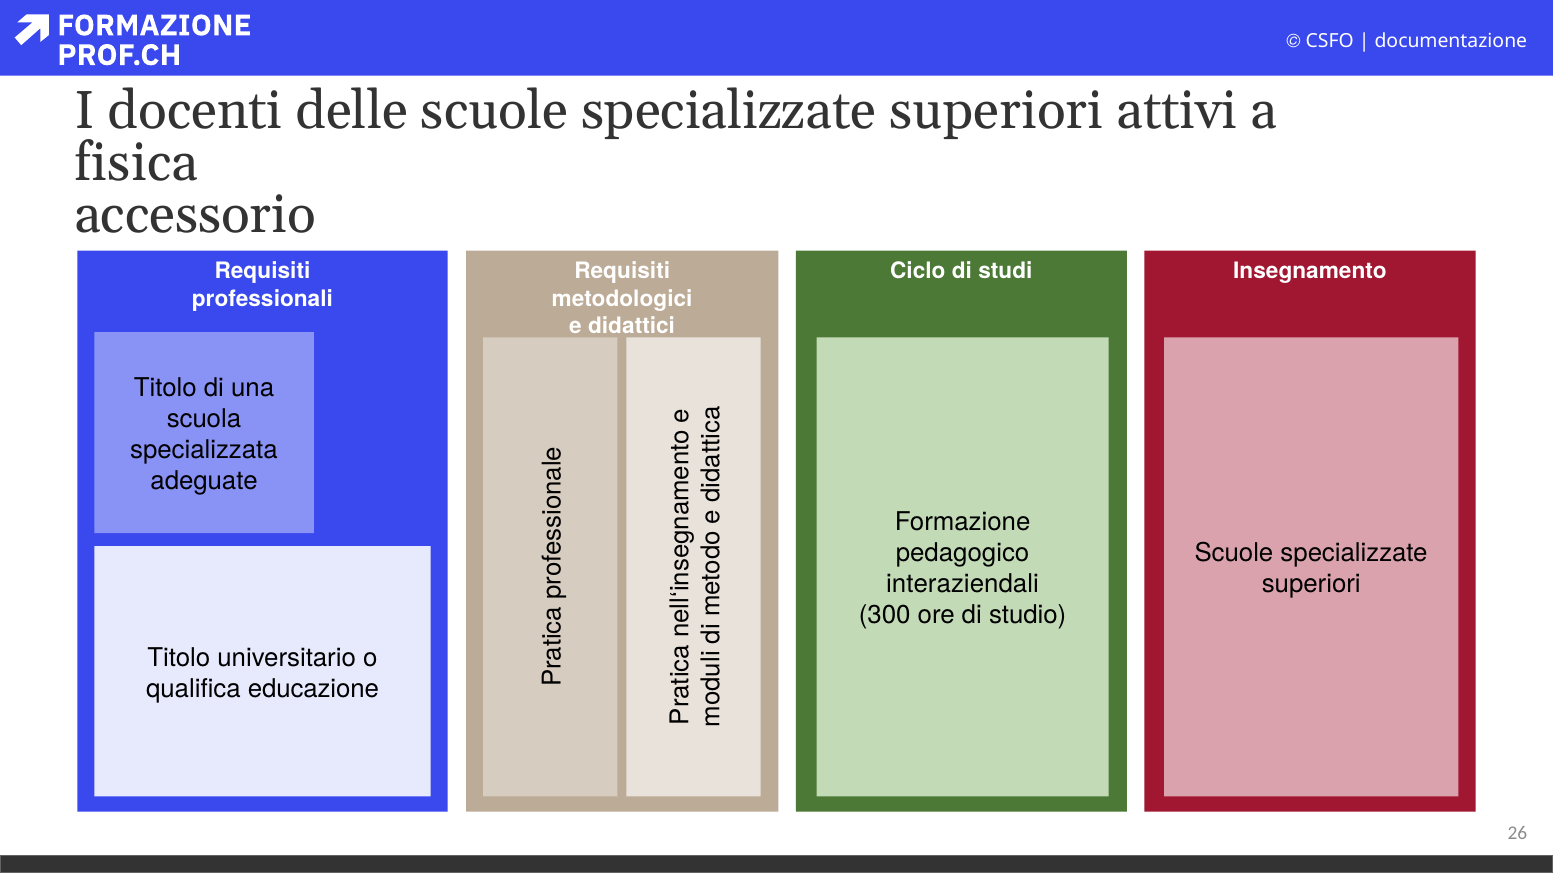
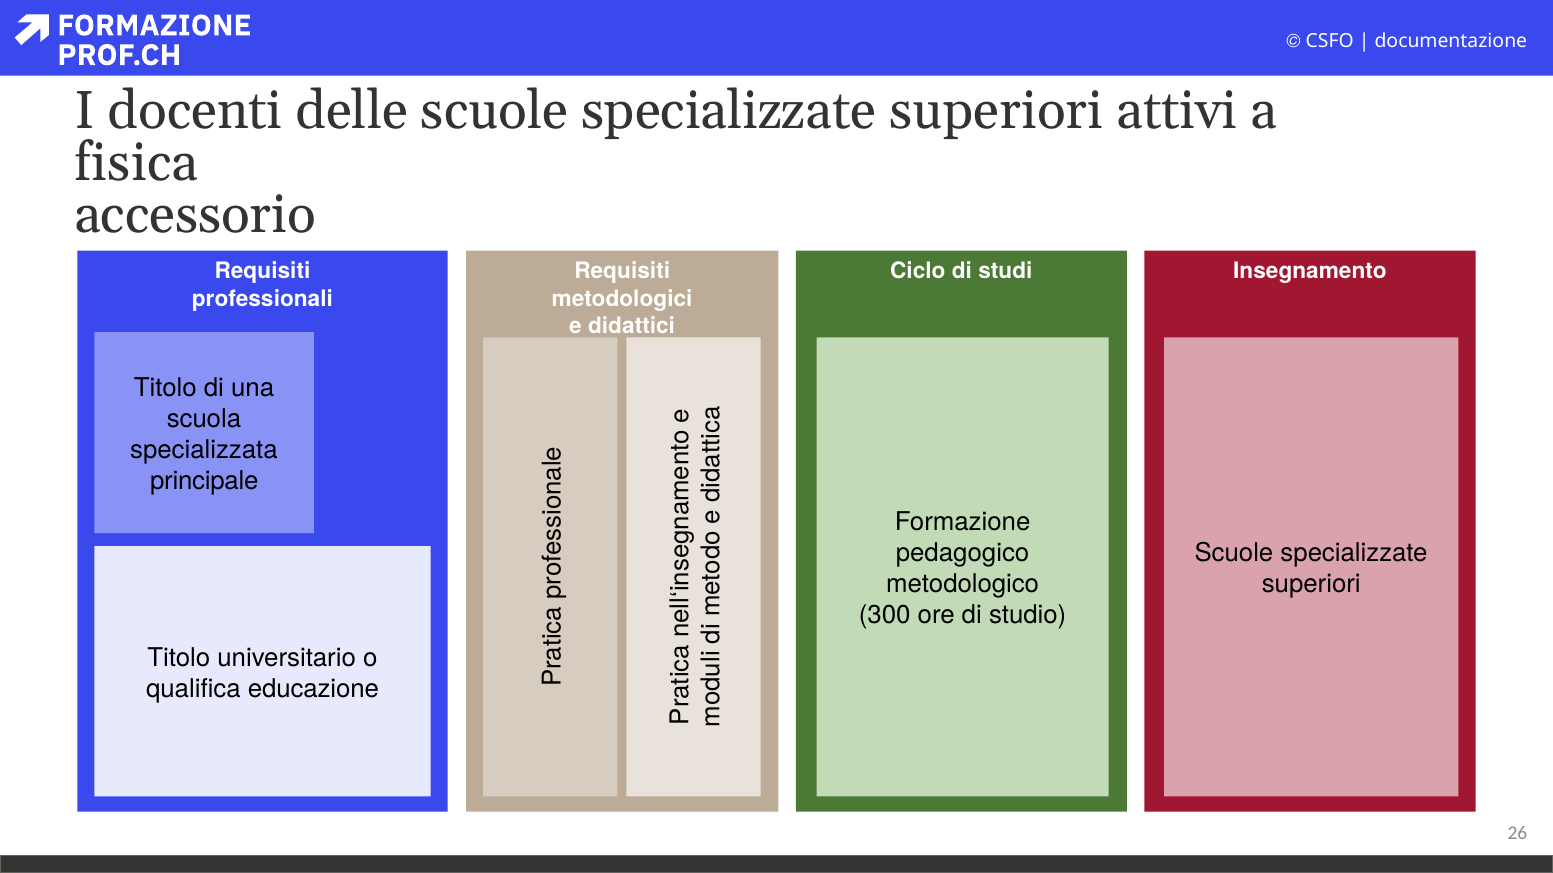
adeguate: adeguate -> principale (204, 481)
interaziendali: interaziendali -> metodologico (963, 585)
